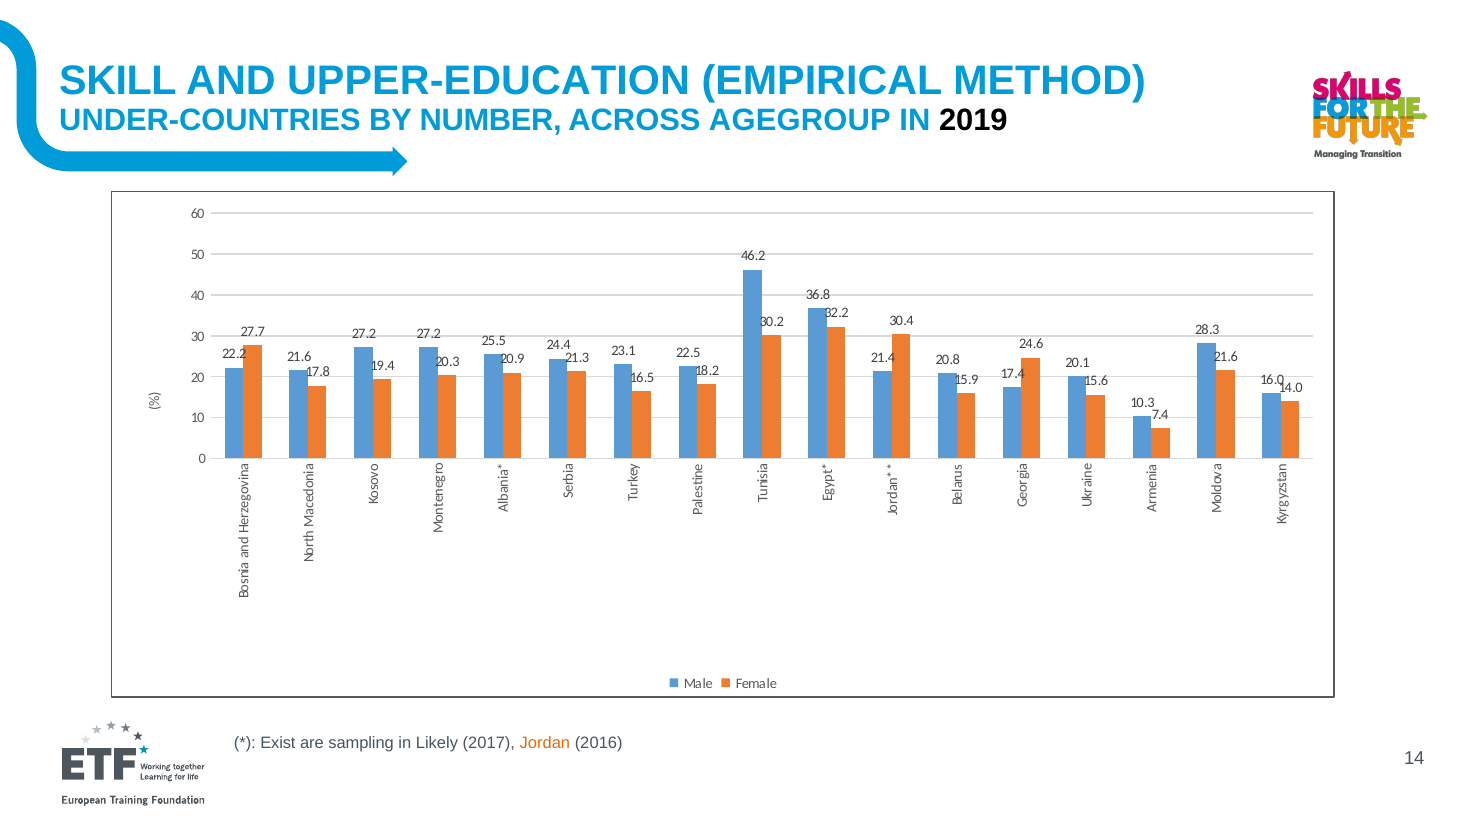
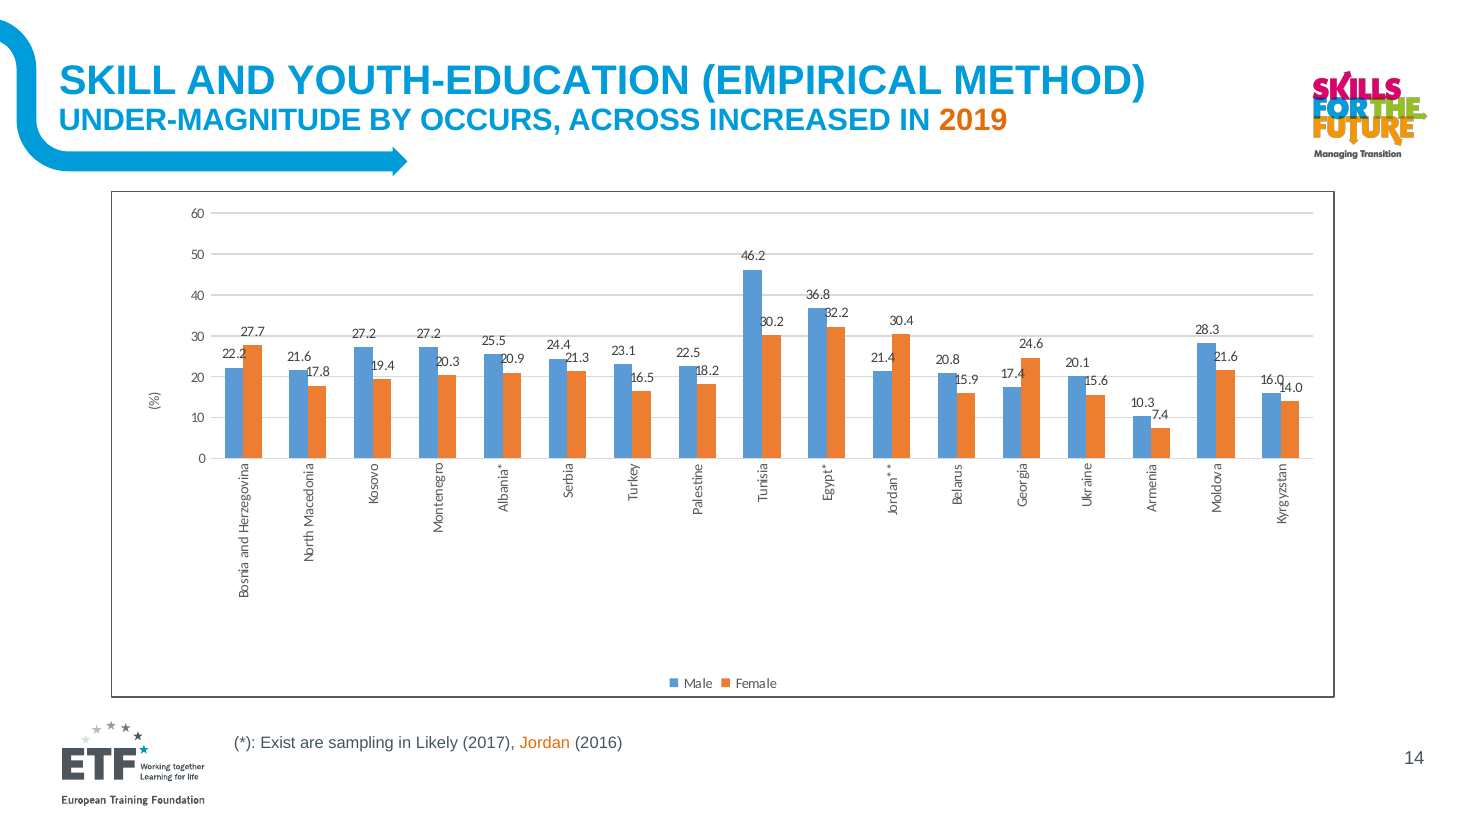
UPPER-EDUCATION: UPPER-EDUCATION -> YOUTH-EDUCATION (489, 81)
UNDER-COUNTRIES: UNDER-COUNTRIES -> UNDER-MAGNITUDE (210, 120)
NUMBER: NUMBER -> OCCURS (491, 120)
AGEGROUP: AGEGROUP -> INCREASED (800, 120)
2019 colour: black -> orange (973, 120)
